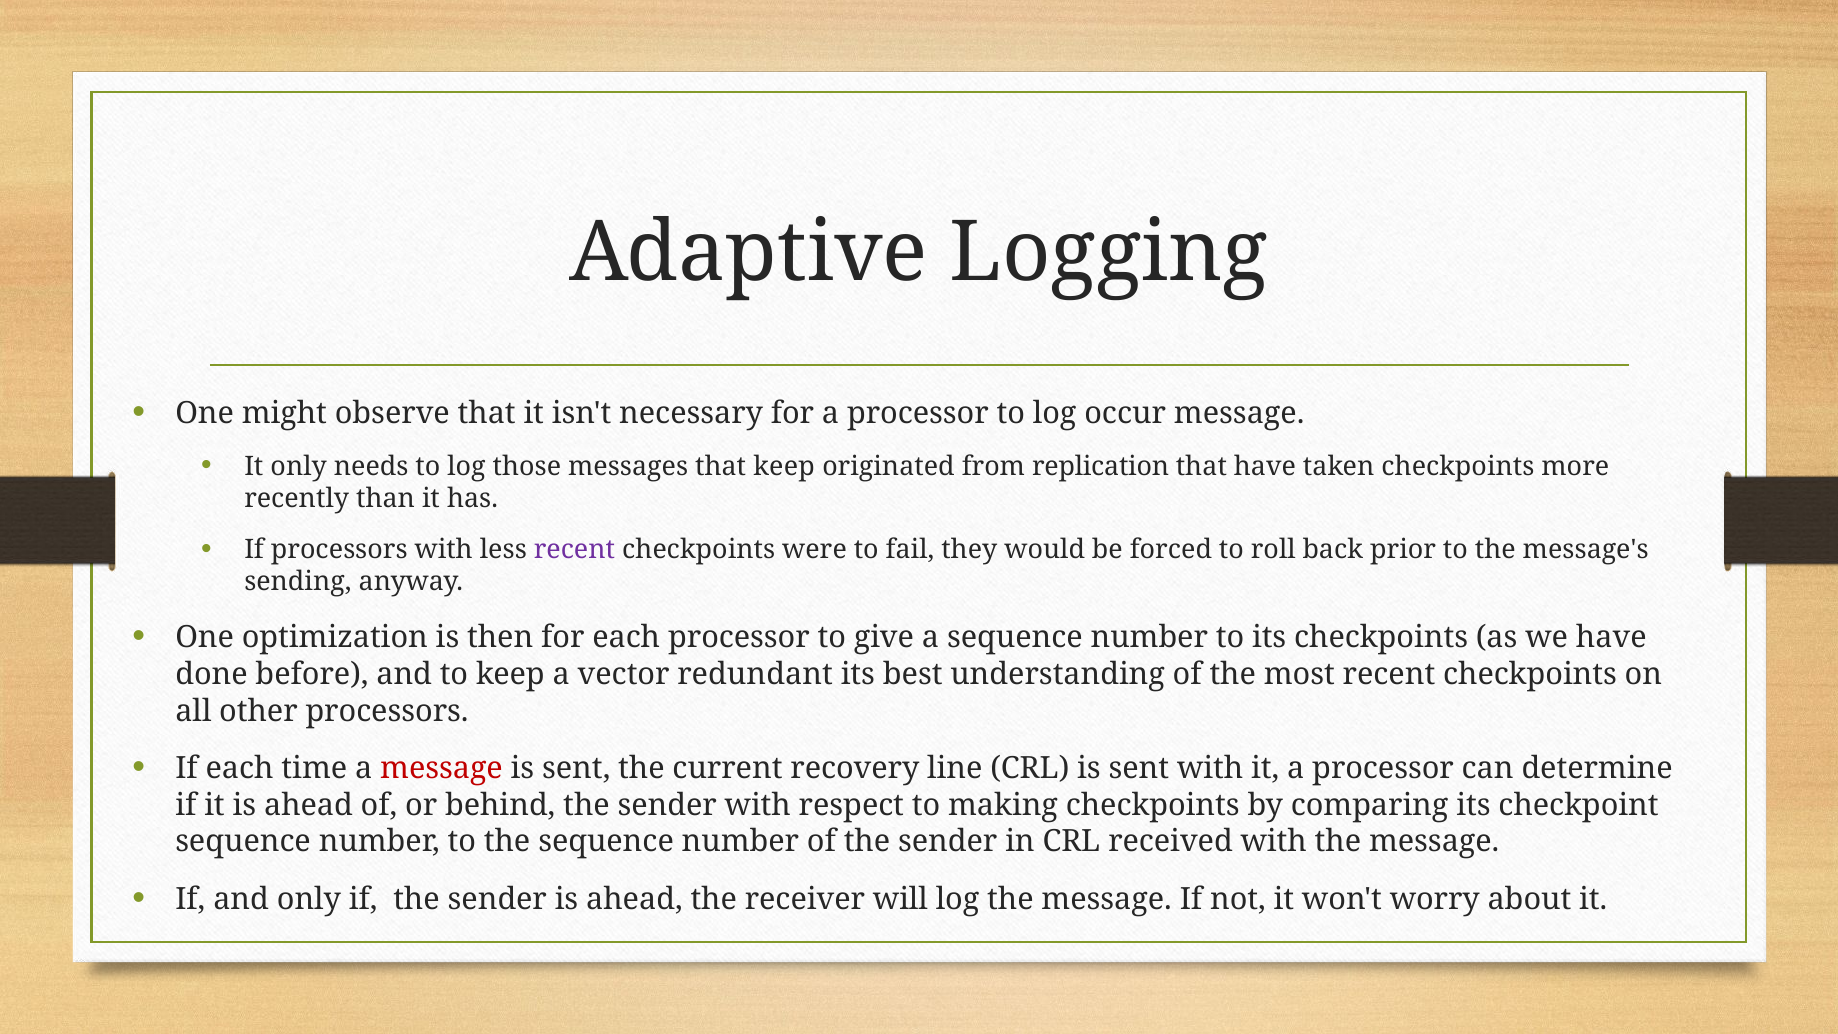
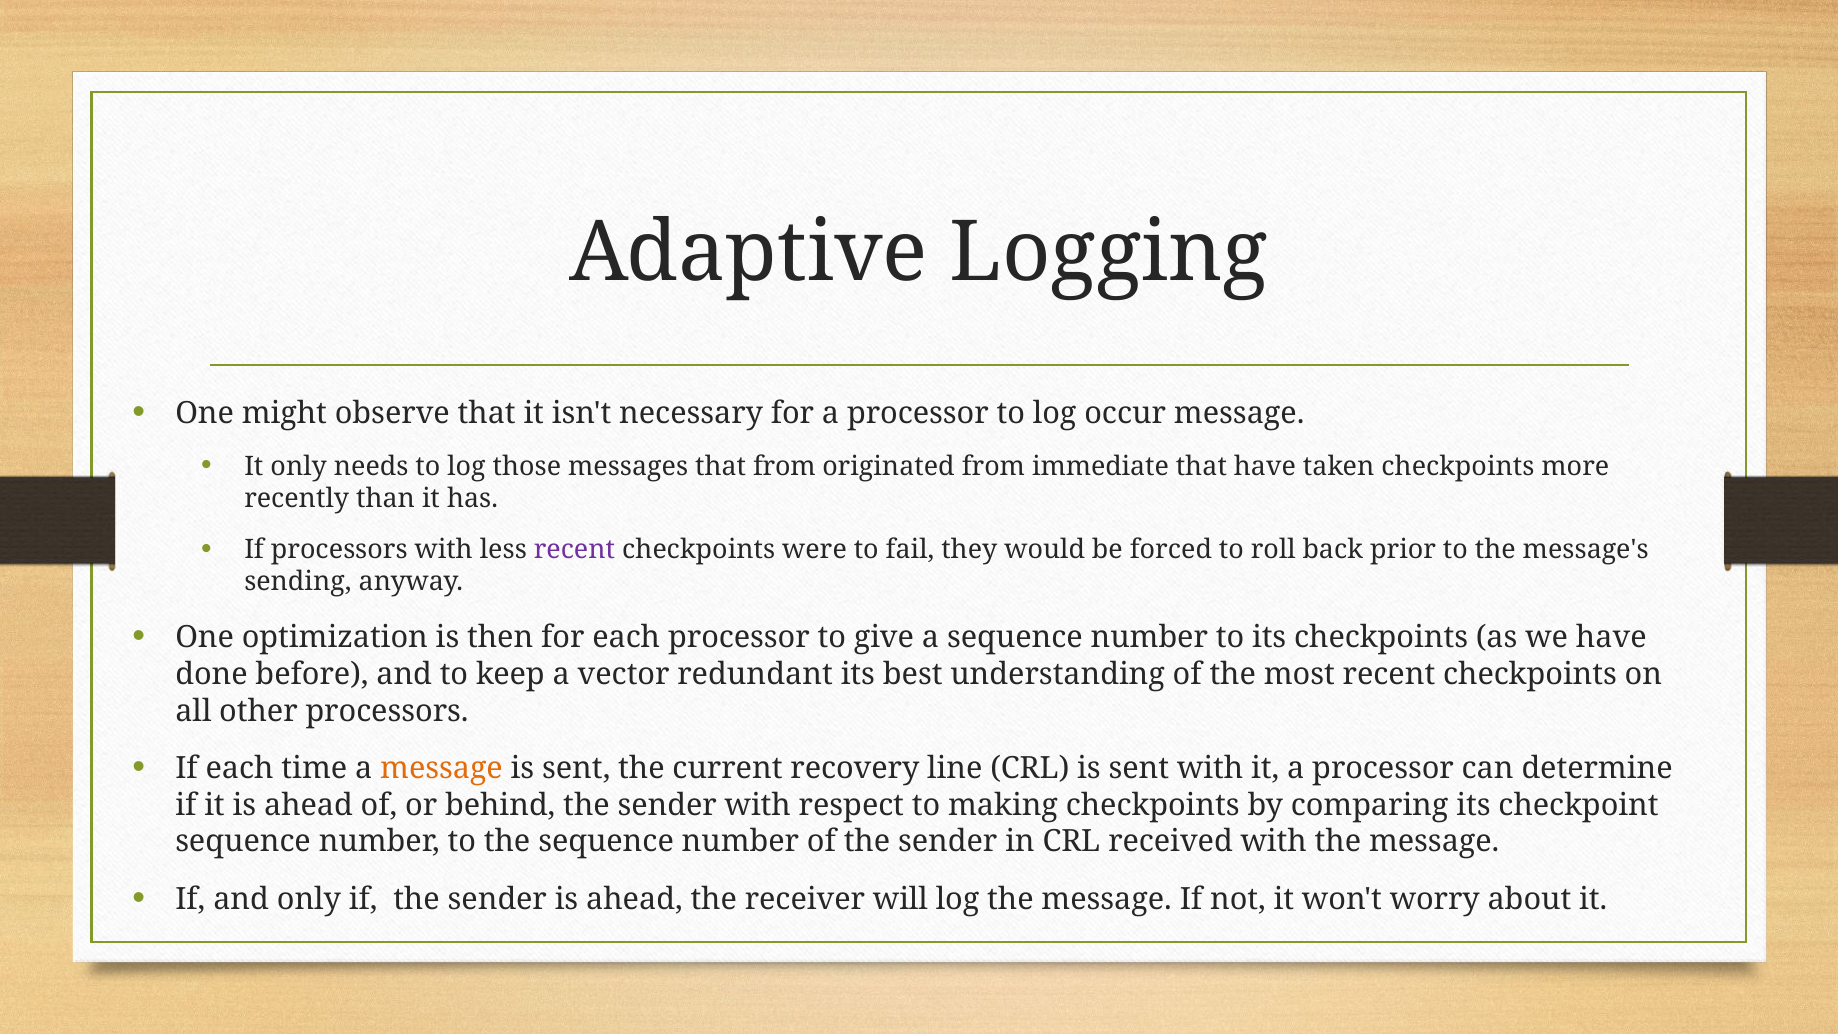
that keep: keep -> from (784, 466)
replication: replication -> immediate (1101, 466)
message colour: red -> orange (442, 768)
